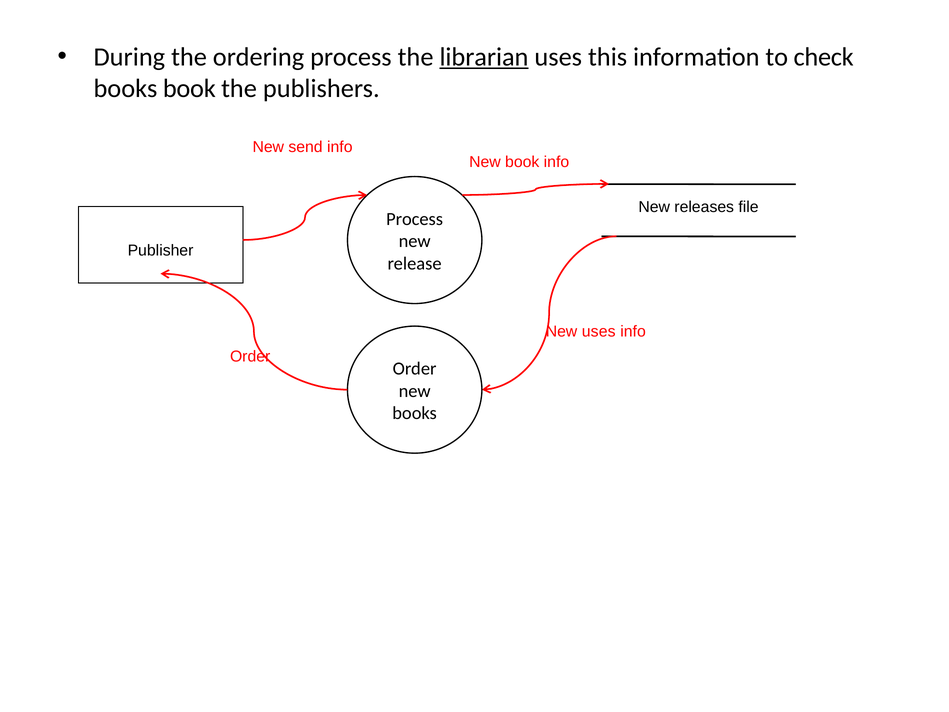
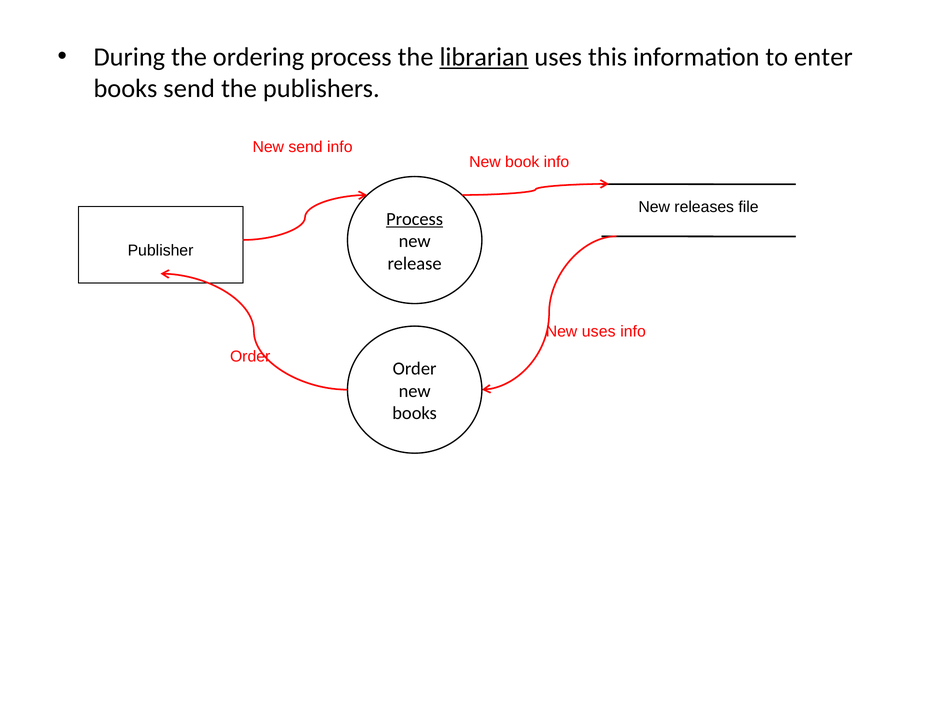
check: check -> enter (823, 57)
books book: book -> send (189, 89)
Process underline: none -> present (415, 219)
